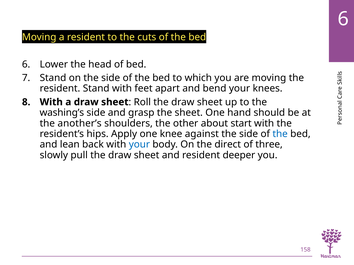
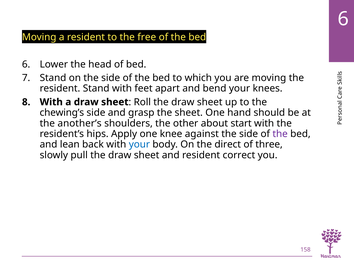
cuts: cuts -> free (147, 37)
washing’s: washing’s -> chewing’s (62, 113)
the colour: blue -> purple (280, 134)
deeper: deeper -> correct (239, 155)
